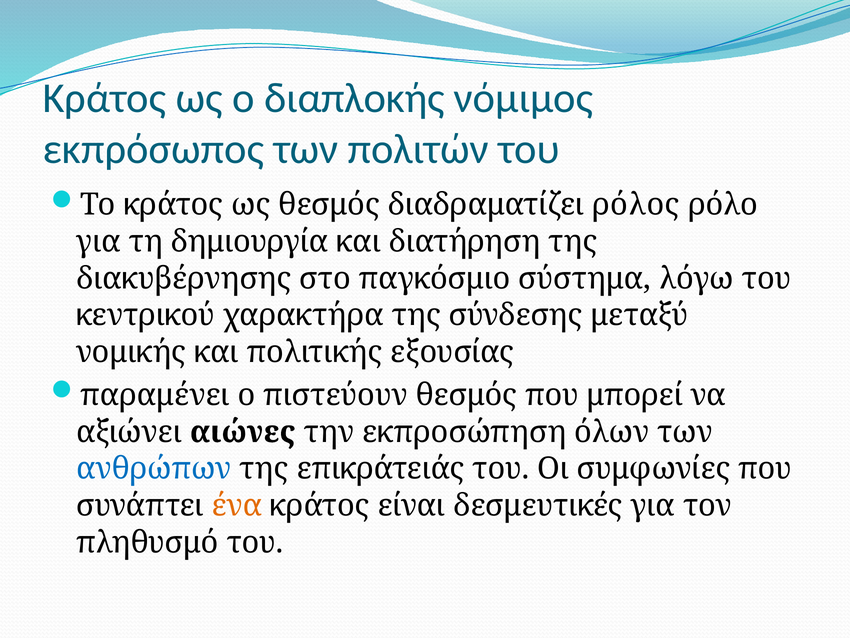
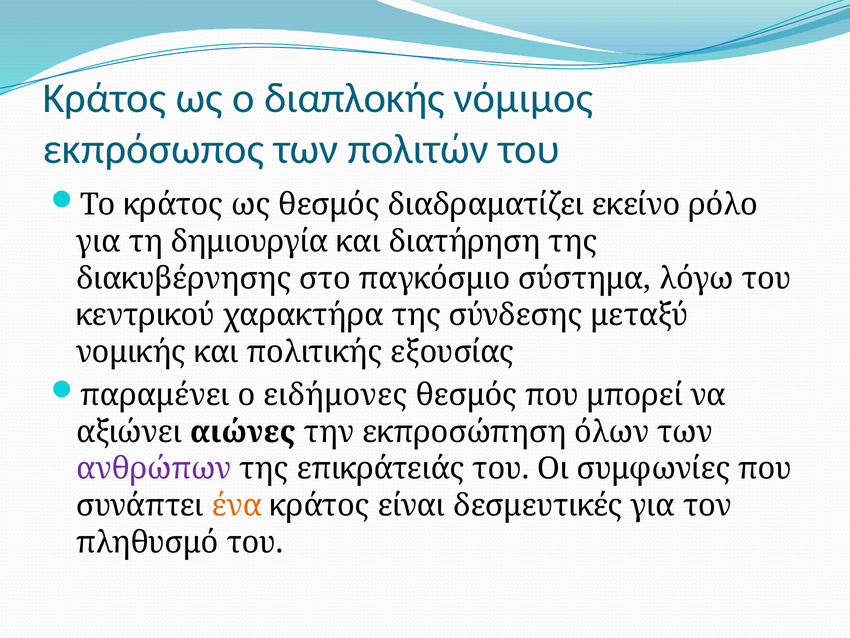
ρόλος: ρόλος -> εκείνο (636, 205)
πιστεύουν: πιστεύουν -> ειδήμονες (335, 395)
ανθρώπων colour: blue -> purple (154, 468)
